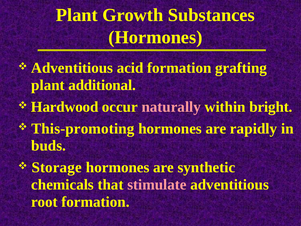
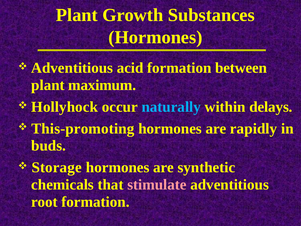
grafting: grafting -> between (241, 68)
additional: additional -> maximum (102, 85)
Hardwood: Hardwood -> Hollyhock (65, 107)
naturally colour: pink -> light blue (171, 107)
bright: bright -> delays (271, 107)
